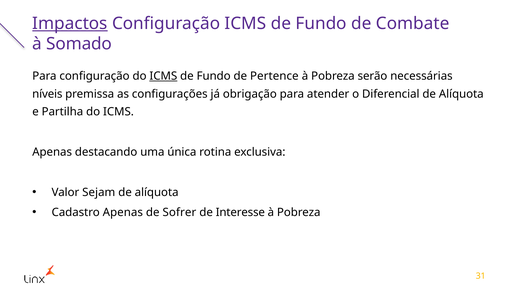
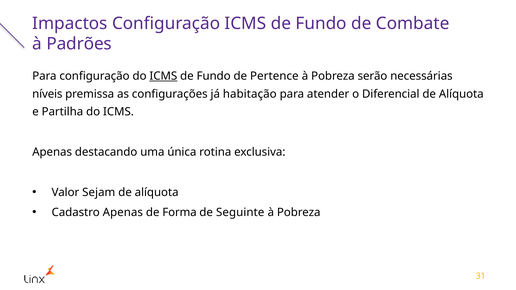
Impactos underline: present -> none (70, 23)
Somado: Somado -> Padrões (79, 44)
obrigação: obrigação -> habitação (250, 94)
Sofrer: Sofrer -> Forma (180, 213)
Interesse: Interesse -> Seguinte (240, 213)
